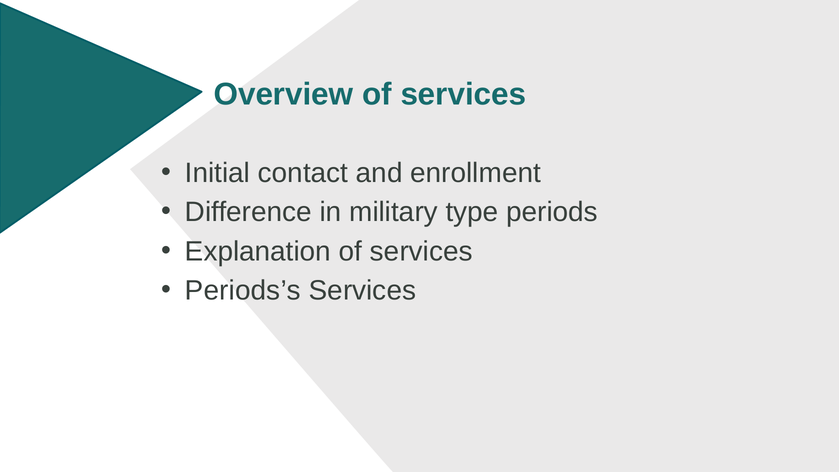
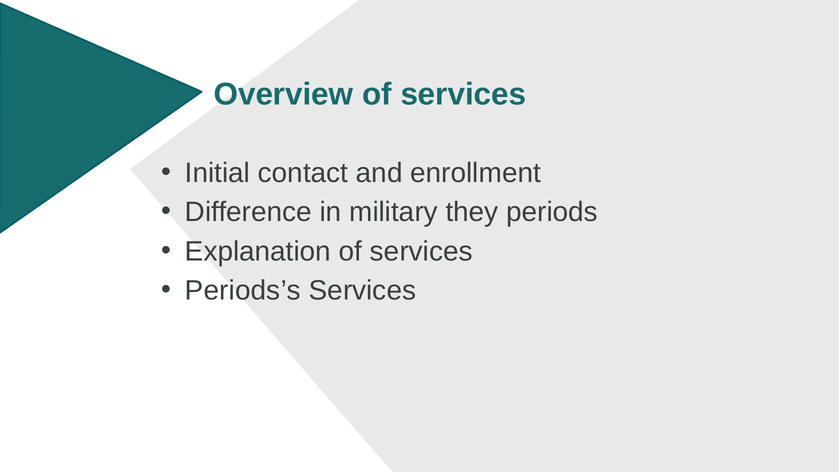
type: type -> they (472, 212)
